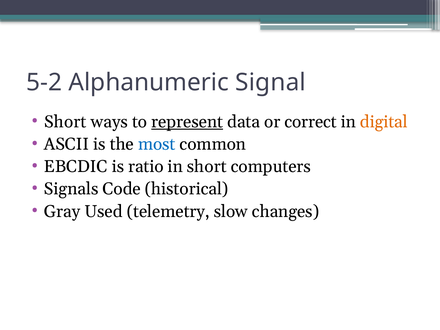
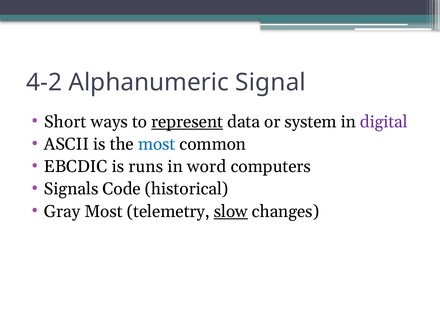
5-2: 5-2 -> 4-2 (44, 82)
correct: correct -> system (311, 122)
digital colour: orange -> purple (384, 122)
ratio: ratio -> runs (146, 167)
in short: short -> word (207, 167)
Gray Used: Used -> Most (104, 211)
slow underline: none -> present (231, 211)
